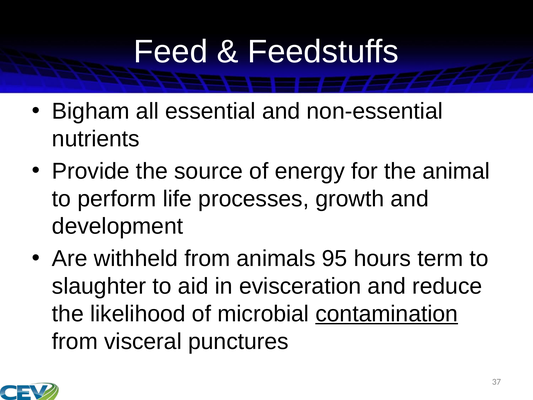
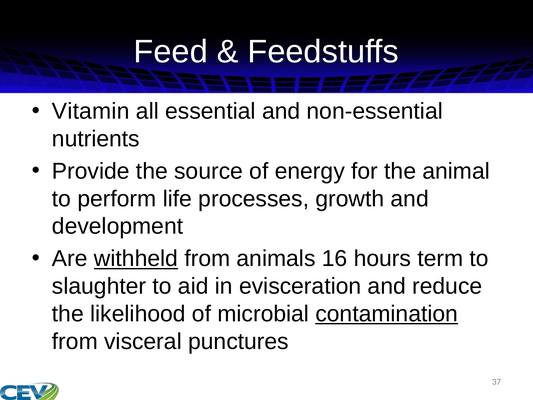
Bigham: Bigham -> Vitamin (91, 111)
withheld underline: none -> present (136, 259)
95: 95 -> 16 (335, 259)
